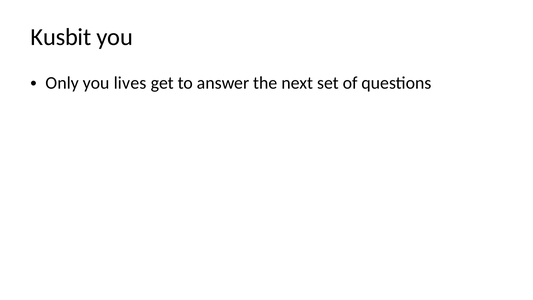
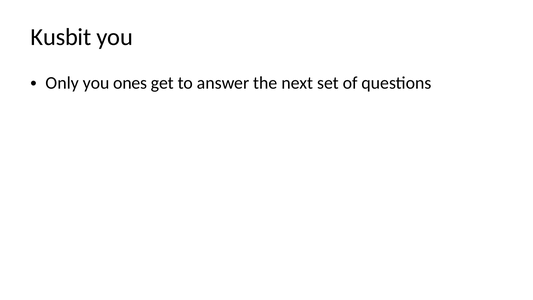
lives: lives -> ones (130, 83)
